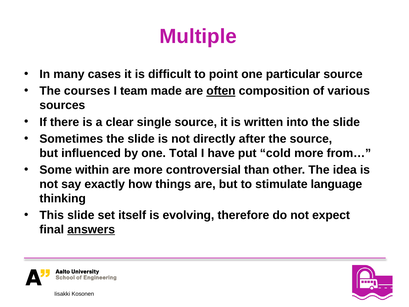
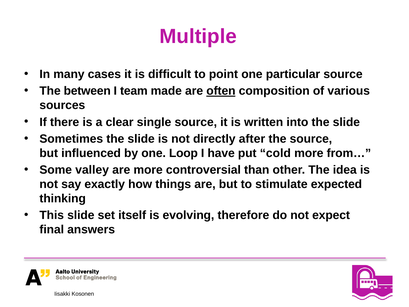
courses: courses -> between (87, 91)
Total: Total -> Loop (183, 153)
within: within -> valley (92, 170)
language: language -> expected (336, 184)
answers underline: present -> none (91, 229)
